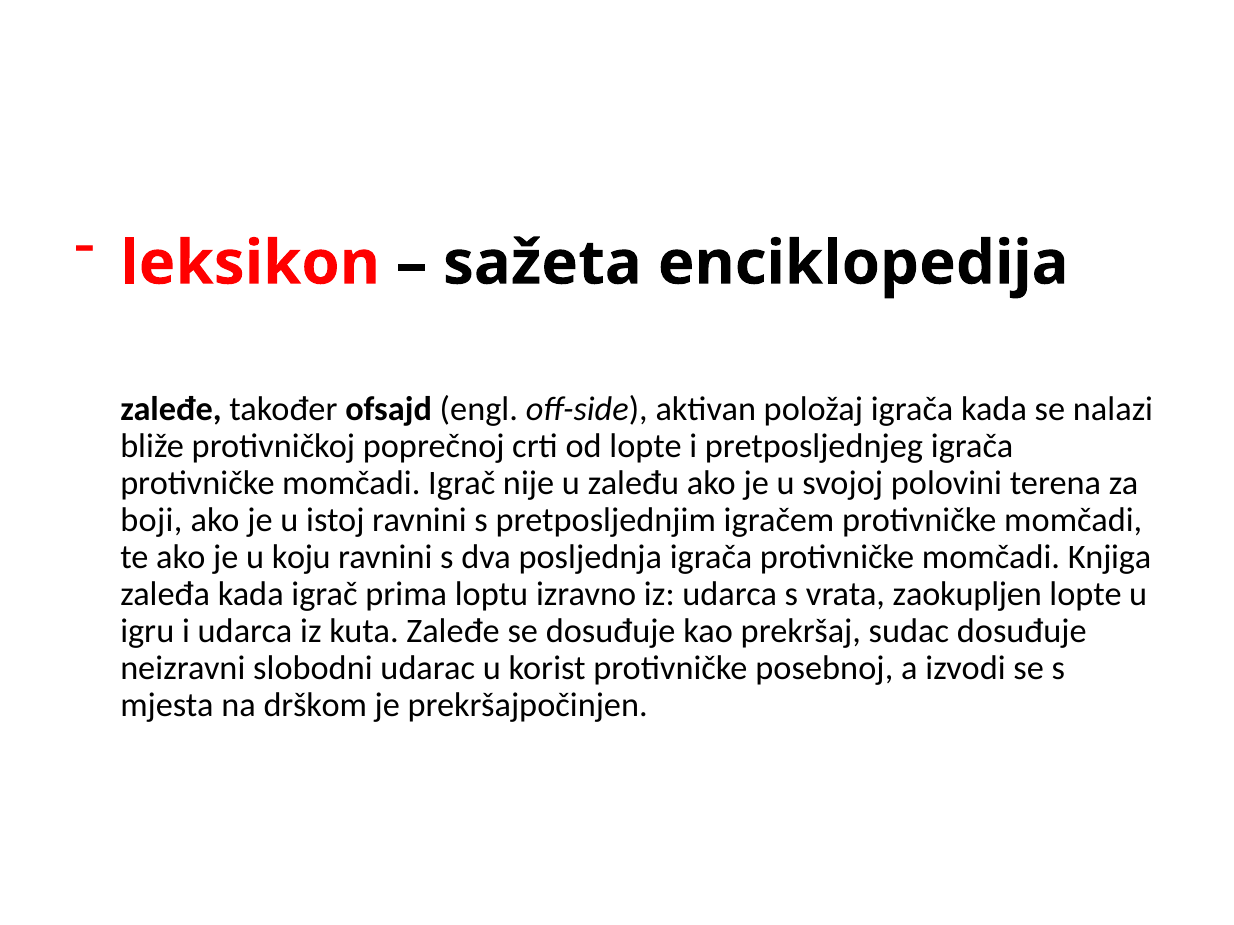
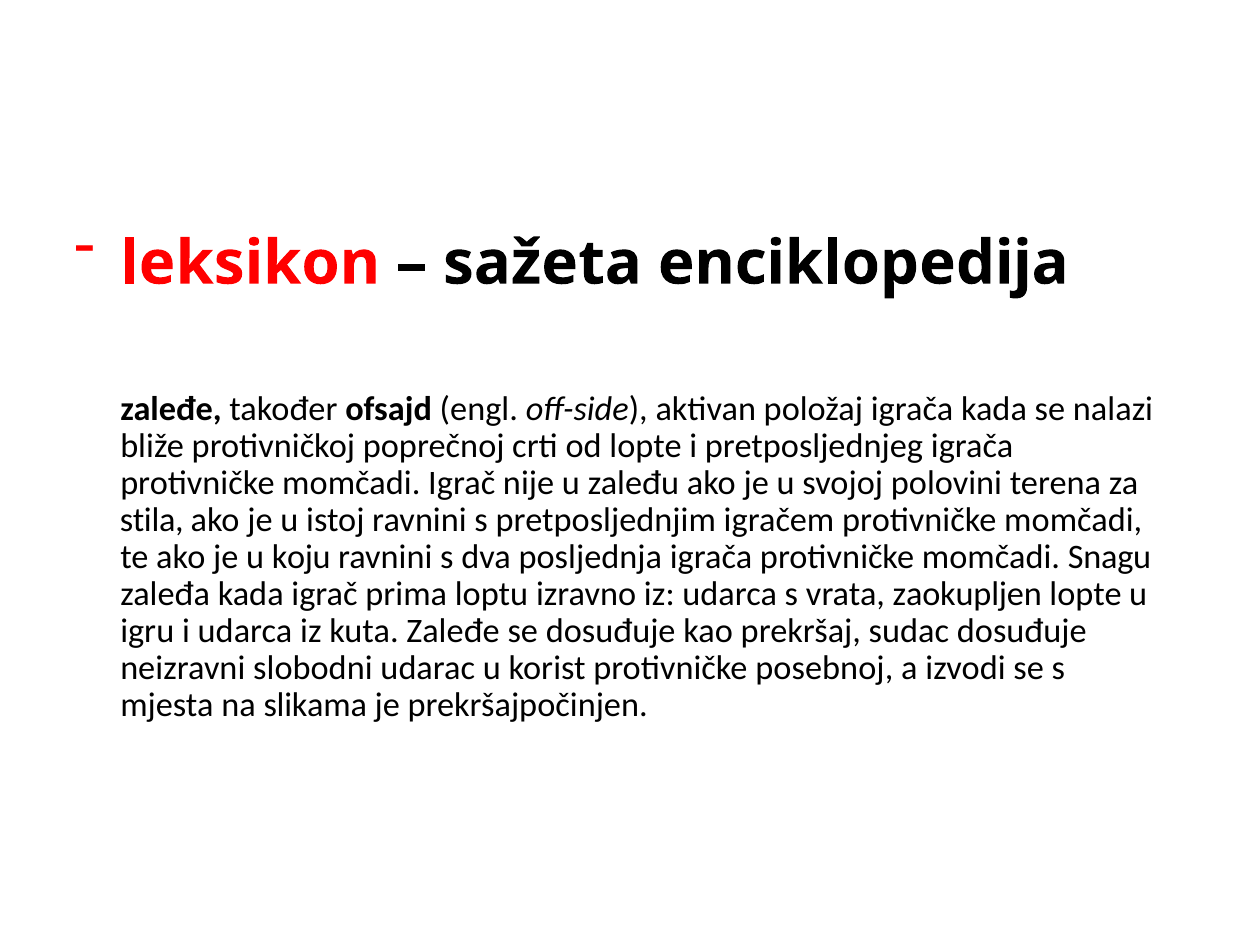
boji: boji -> stila (152, 521)
Knjiga: Knjiga -> Snagu (1110, 558)
drškom: drškom -> slikama (315, 706)
